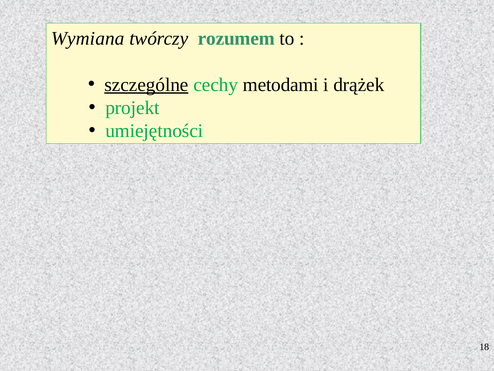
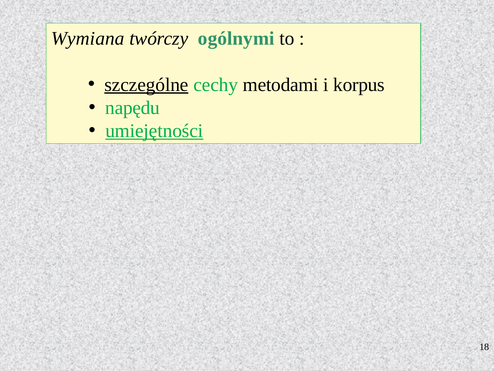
rozumem: rozumem -> ogólnymi (236, 38)
drążek: drążek -> korpus (359, 85)
projekt: projekt -> napędu (133, 108)
umiejętności underline: none -> present (154, 131)
